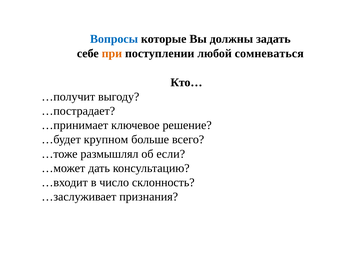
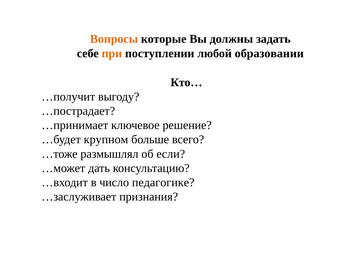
Вопросы colour: blue -> orange (114, 39)
сомневаться: сомневаться -> образовании (269, 53)
склонность: склонность -> педагогике (163, 183)
